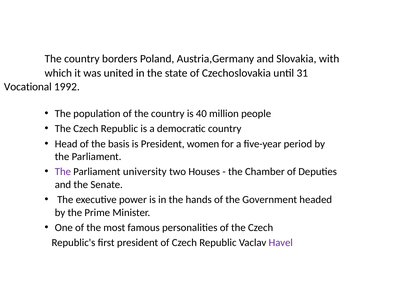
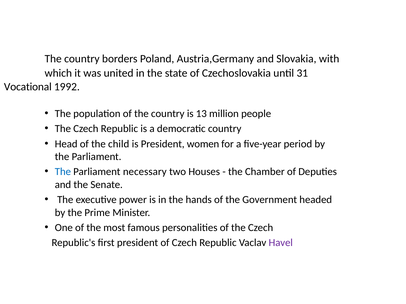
40: 40 -> 13 (201, 114)
basis: basis -> child (119, 144)
The colour: purple -> blue (63, 172)
university: university -> necessary (145, 172)
